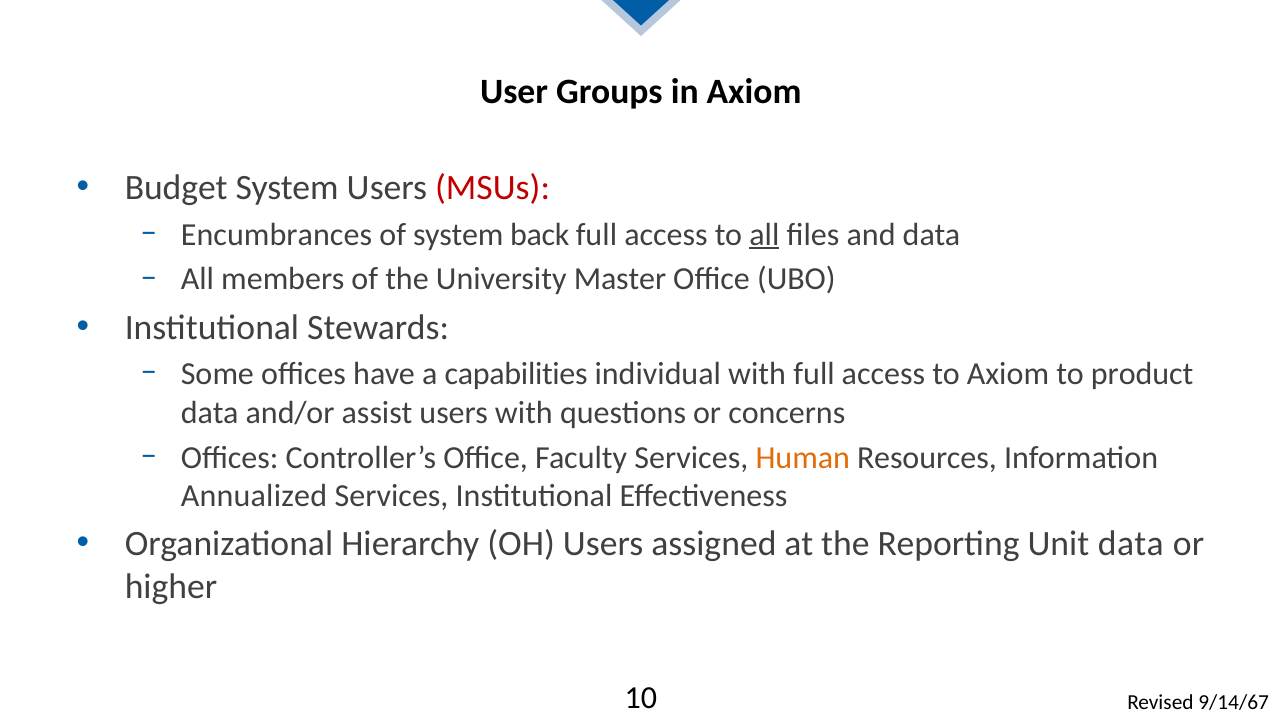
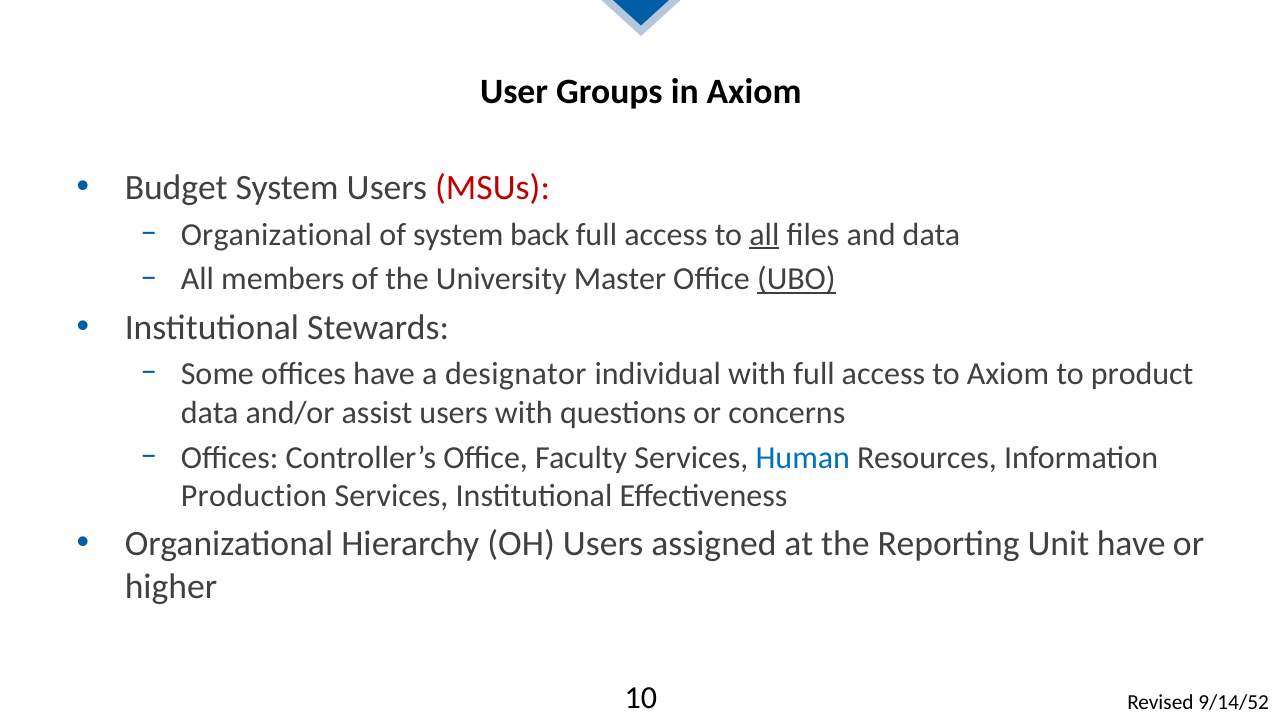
Encumbrances: Encumbrances -> Organizational (276, 235)
UBO underline: none -> present (796, 279)
capabilities: capabilities -> designator (516, 374)
Human colour: orange -> blue (803, 458)
Annualized: Annualized -> Production (254, 496)
Unit data: data -> have (1131, 544)
9/14/67: 9/14/67 -> 9/14/52 (1234, 703)
